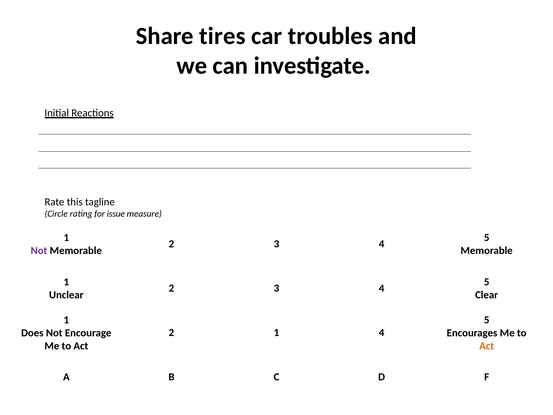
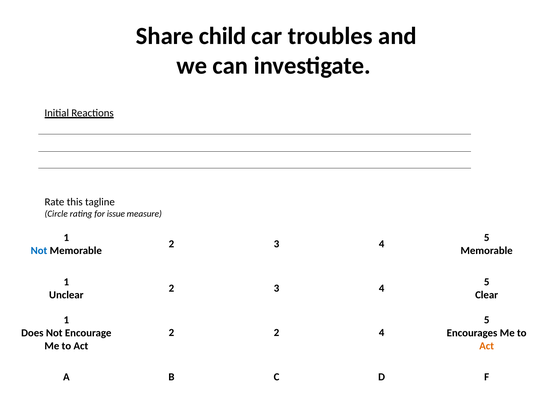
tires: tires -> child (223, 36)
Not colour: purple -> blue (39, 251)
2 1: 1 -> 2 (276, 332)
